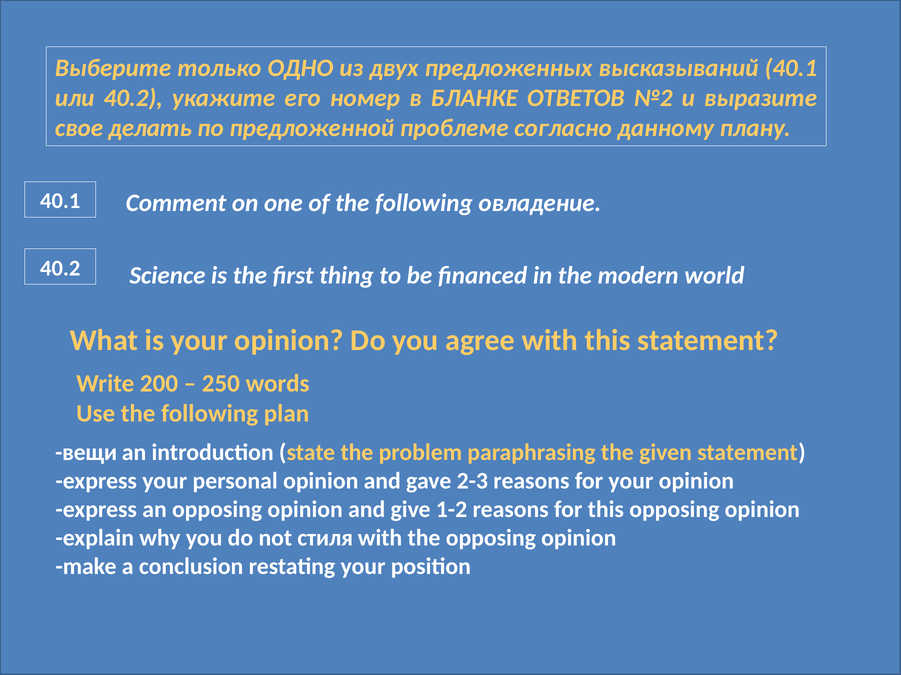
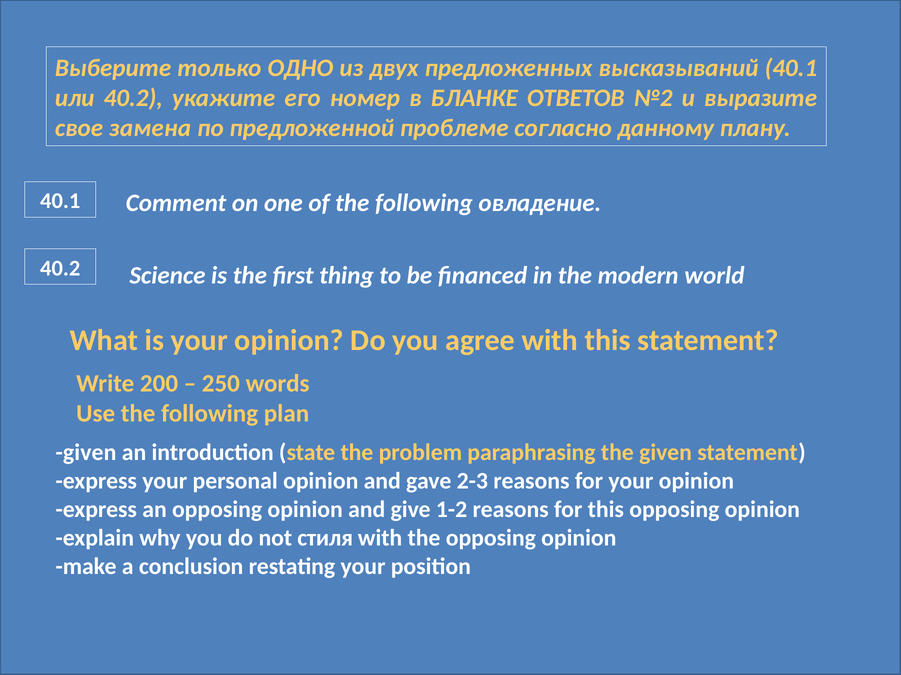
делать: делать -> замена (150, 128)
вещи: вещи -> given (86, 453)
